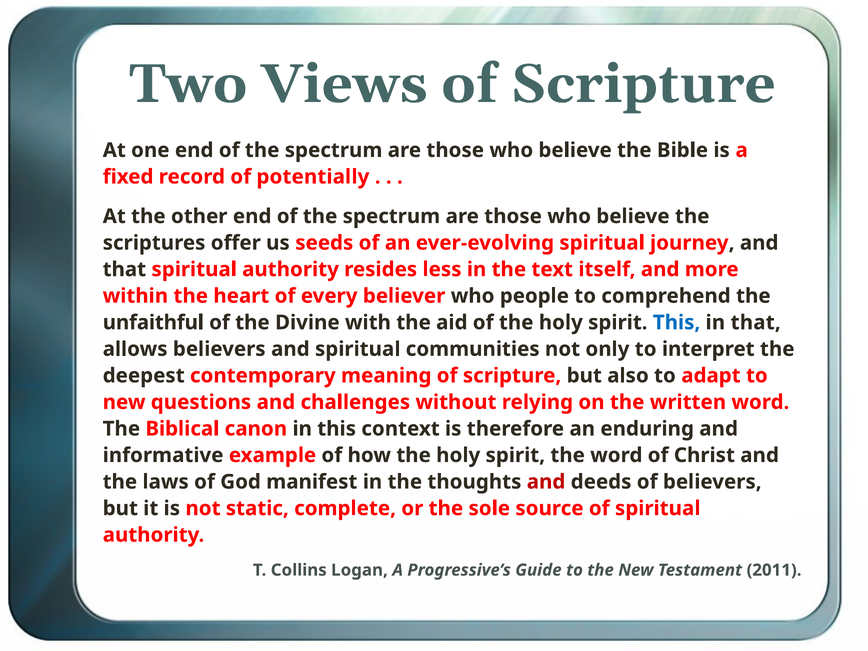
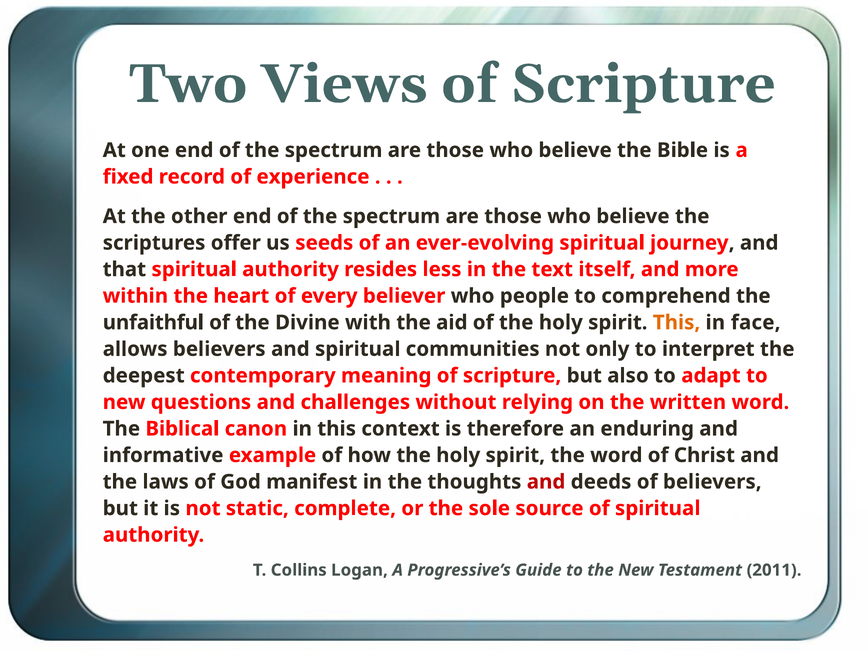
potentially: potentially -> experience (313, 177)
This colour: blue -> orange (677, 323)
in that: that -> face (756, 323)
